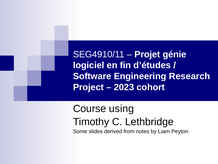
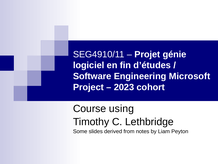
Research: Research -> Microsoft (190, 76)
